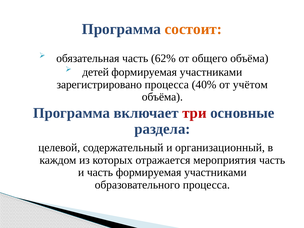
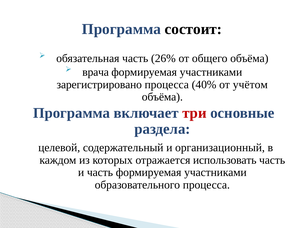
состоит colour: orange -> black (193, 29)
62%: 62% -> 26% (163, 58)
детей: детей -> врача (96, 72)
мероприятия: мероприятия -> использовать (225, 160)
